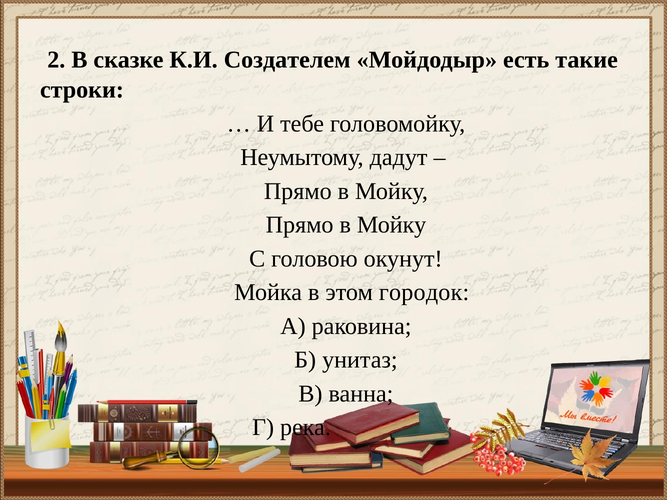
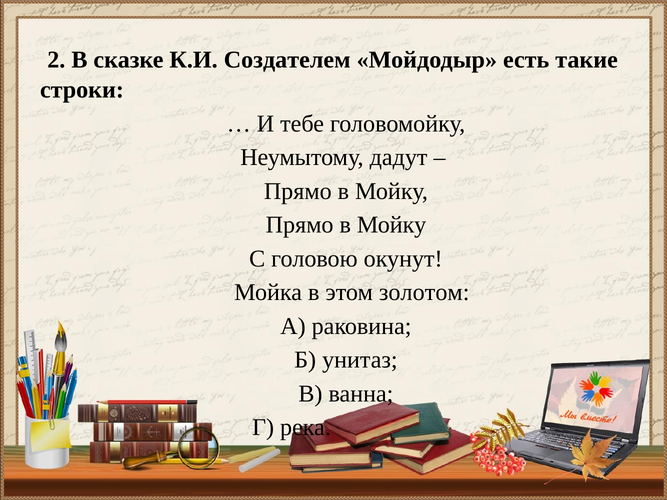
городок: городок -> золотом (424, 293)
